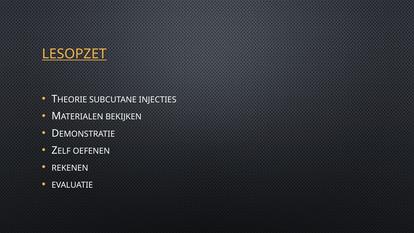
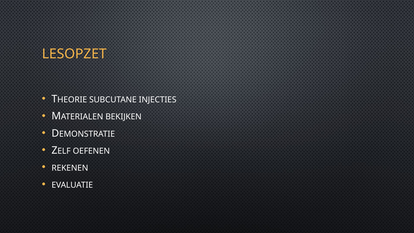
LESOPZET underline: present -> none (74, 54)
